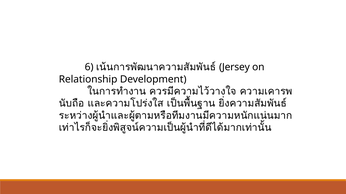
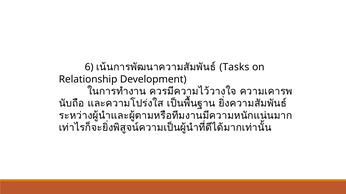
Jersey: Jersey -> Tasks (234, 67)
